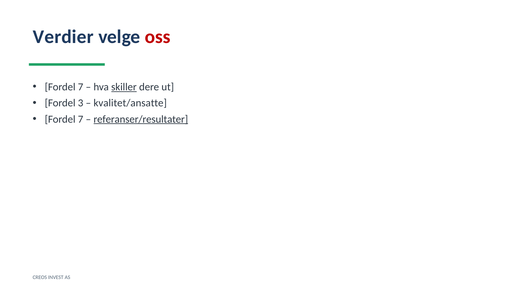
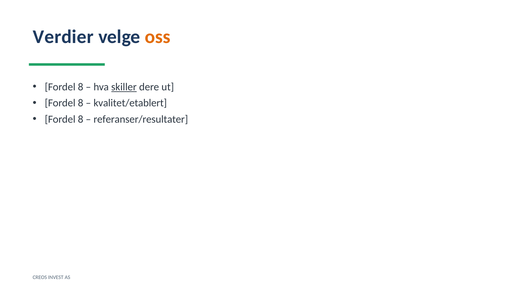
oss colour: red -> orange (158, 37)
7: 7 -> 8 (81, 87)
3: 3 -> 8 (81, 103)
kvalitet/ansatte: kvalitet/ansatte -> kvalitet/etablert (130, 103)
7: 7 -> 8 (81, 119)
referanser/resultater underline: present -> none (141, 119)
